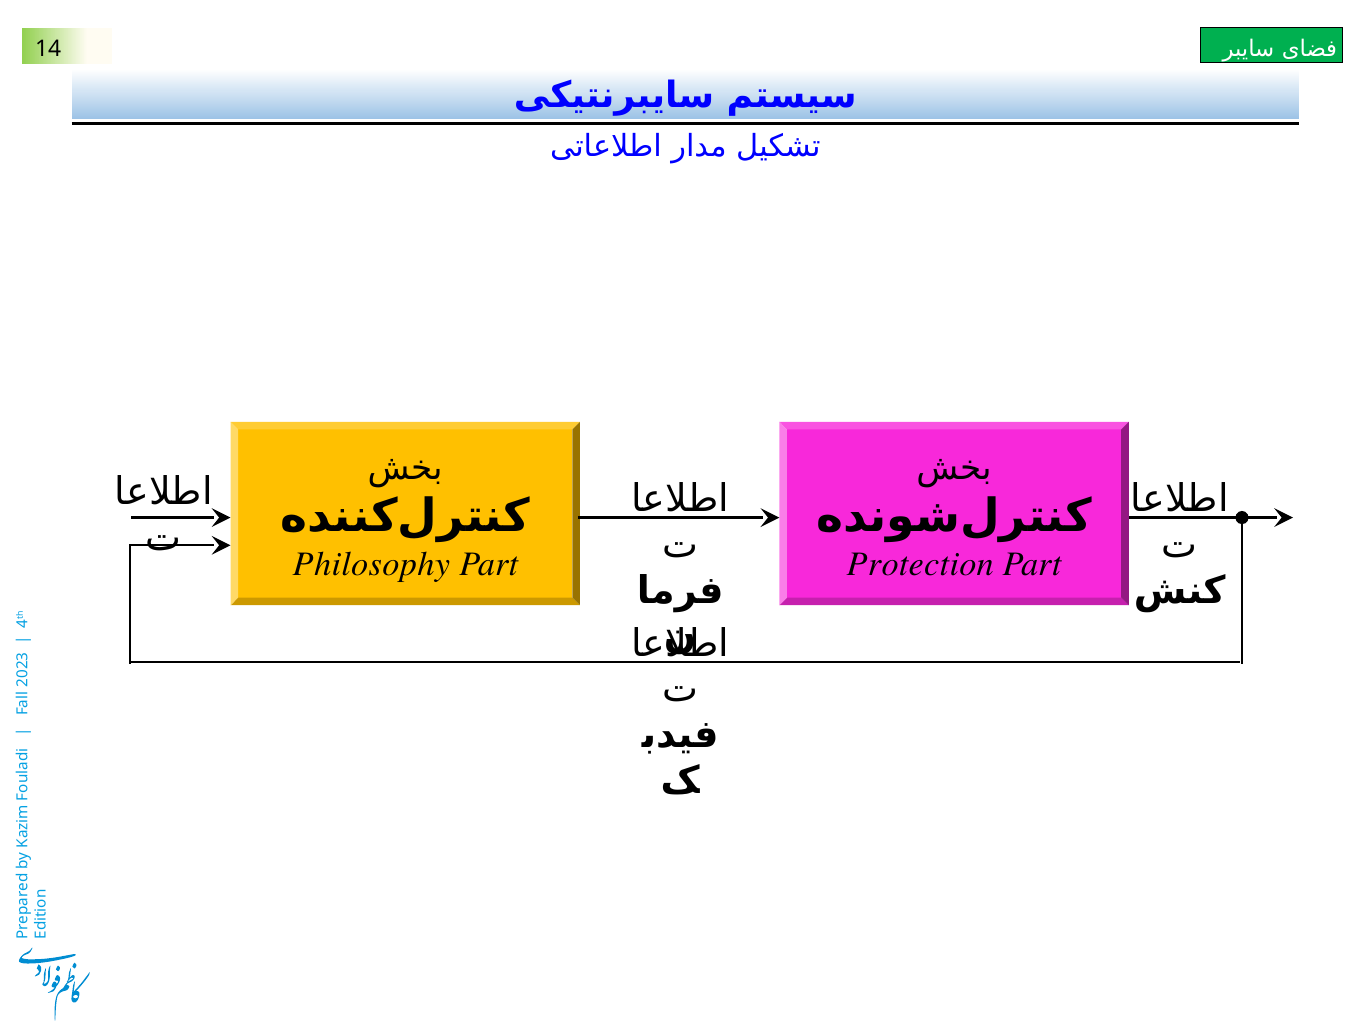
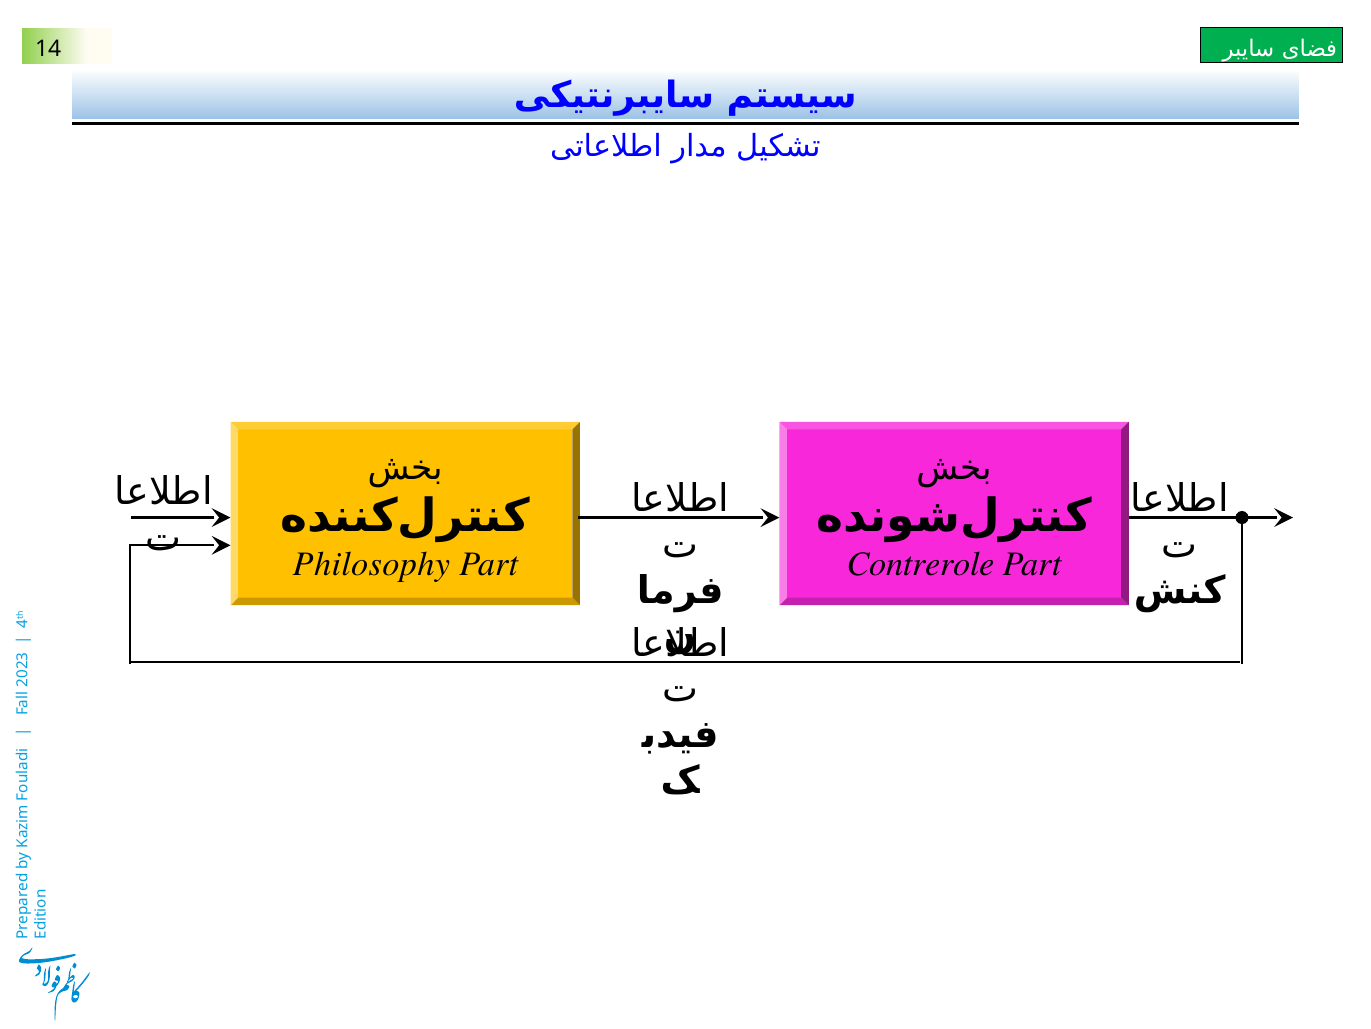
Protection: Protection -> Contrerole (921, 564)
